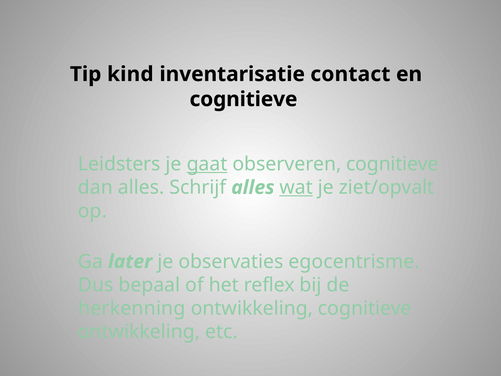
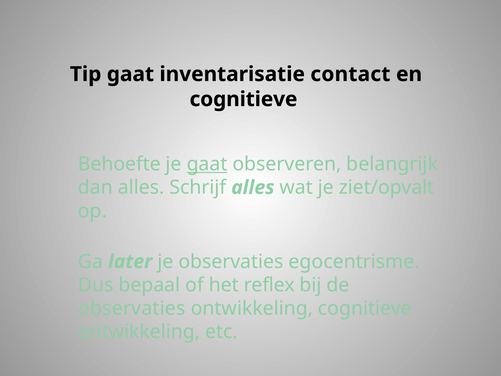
Tip kind: kind -> gaat (130, 74)
Leidsters: Leidsters -> Behoefte (119, 164)
observeren cognitieve: cognitieve -> belangrijk (392, 164)
wat underline: present -> none (296, 187)
herkenning: herkenning -> observaties (132, 308)
